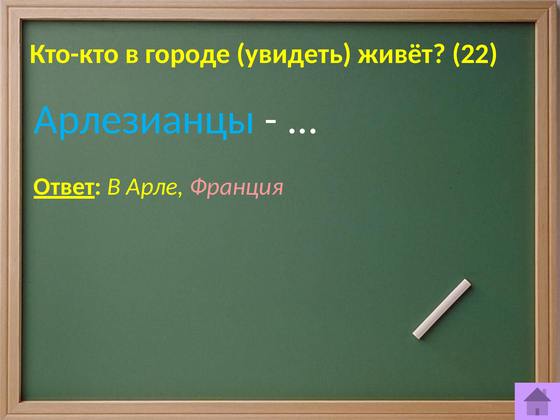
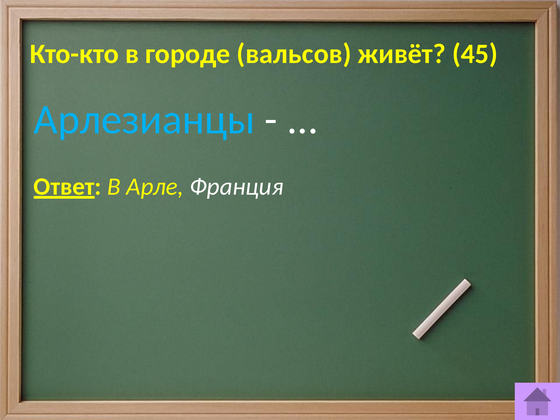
увидеть: увидеть -> вальсов (294, 54)
22: 22 -> 45 (475, 54)
Франция colour: pink -> white (237, 187)
